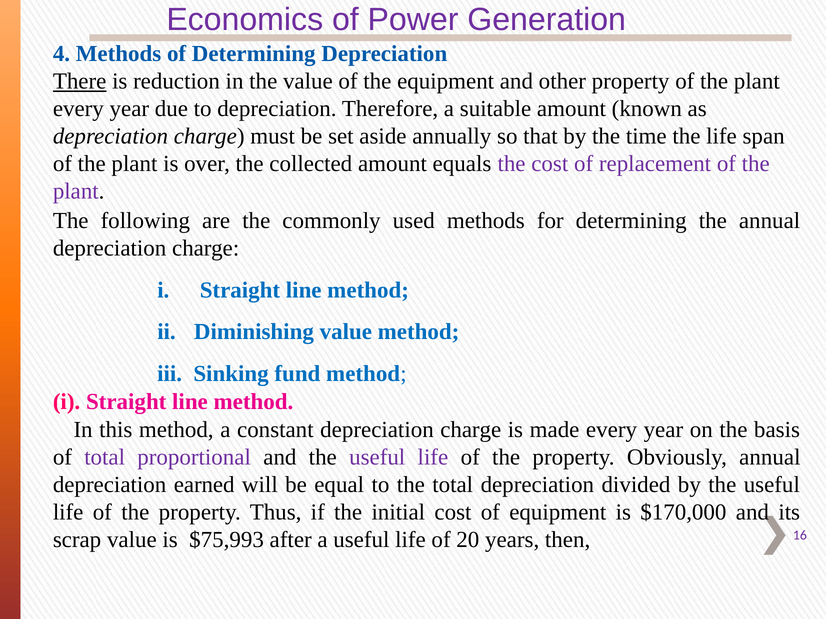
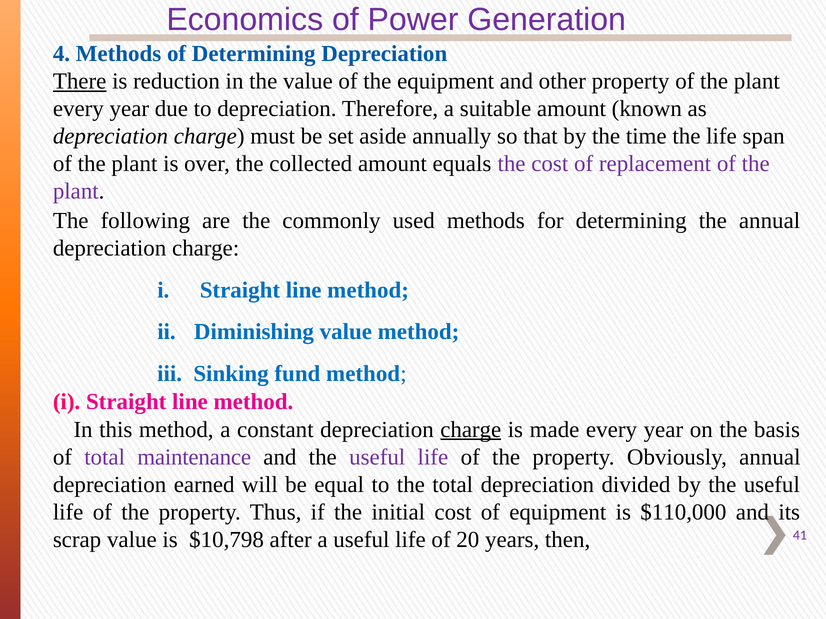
charge underline: none -> present (471, 430)
proportional: proportional -> maintenance (194, 457)
$170,000: $170,000 -> $110,000 (683, 512)
$75,993: $75,993 -> $10,798 (227, 540)
16: 16 -> 41 (800, 536)
